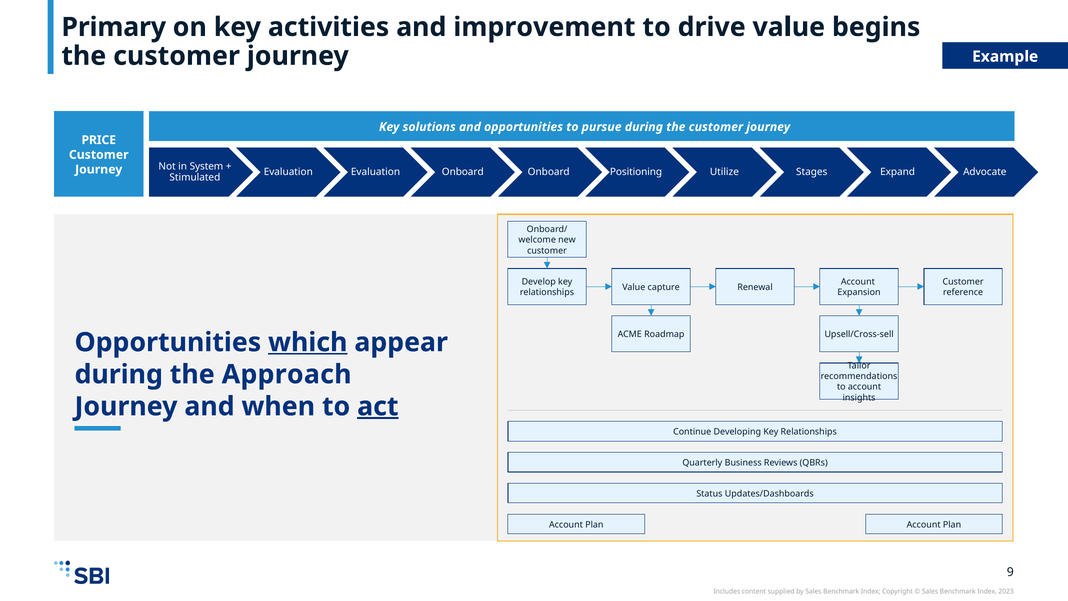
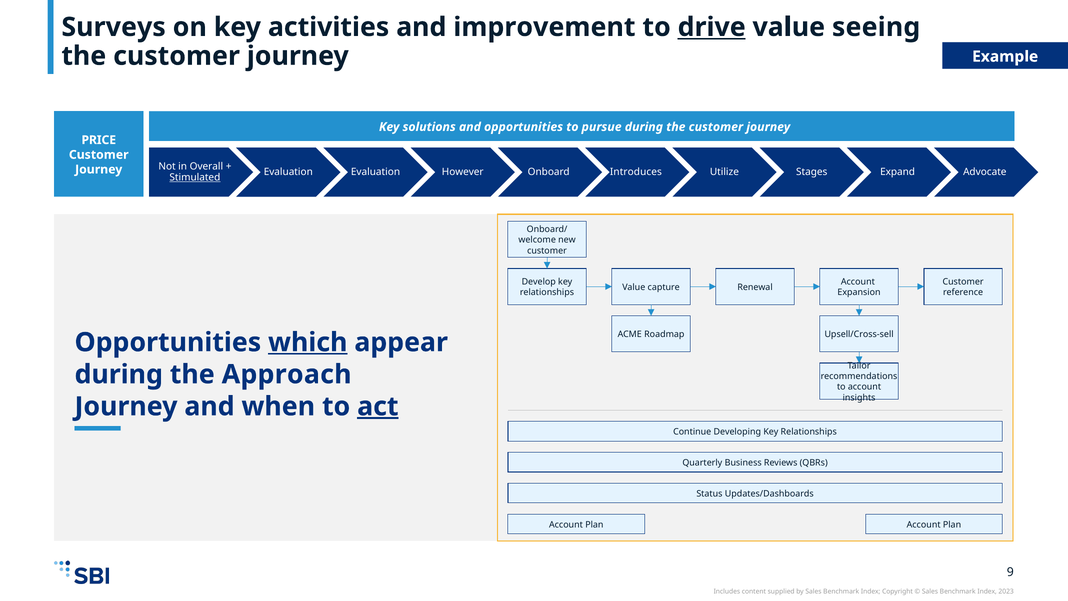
Primary: Primary -> Surveys (114, 27)
drive underline: none -> present (712, 27)
begins: begins -> seeing (876, 27)
System: System -> Overall (206, 167)
Evaluation Onboard: Onboard -> However (463, 172)
Positioning: Positioning -> Introduces (636, 172)
Stimulated underline: none -> present (195, 177)
